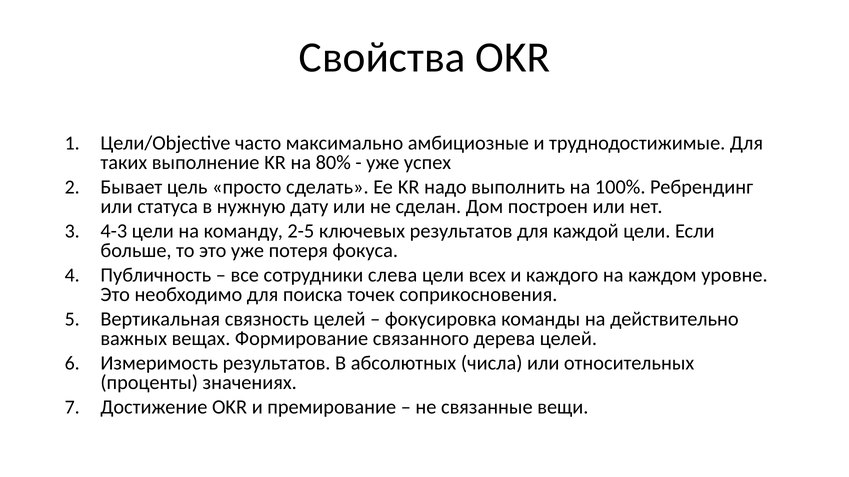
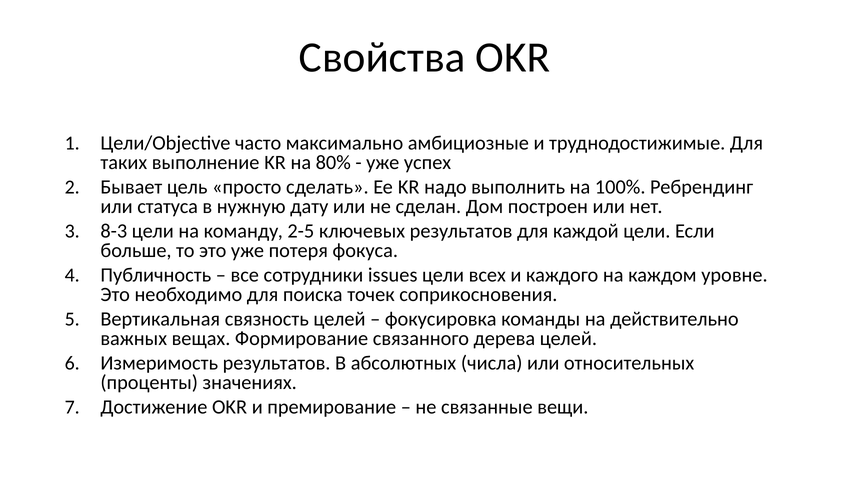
4-3: 4-3 -> 8-3 (114, 231)
слева: слева -> issues (393, 275)
